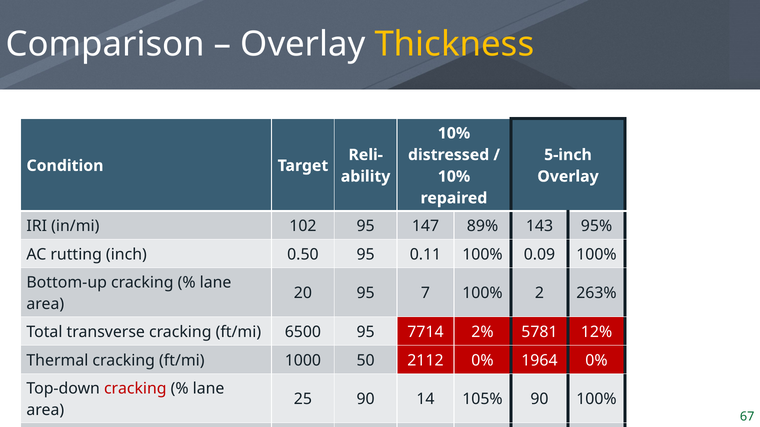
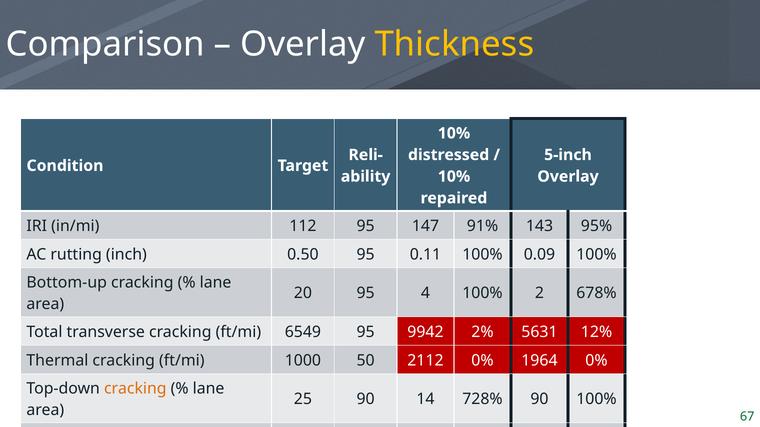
102: 102 -> 112 (303, 226)
89%: 89% -> 91% (483, 226)
7: 7 -> 4 (425, 294)
263%: 263% -> 678% (596, 294)
6500: 6500 -> 6549 (303, 332)
7714: 7714 -> 9942 (425, 332)
5781: 5781 -> 5631 (539, 332)
cracking colour: red -> orange (135, 389)
105%: 105% -> 728% (482, 400)
